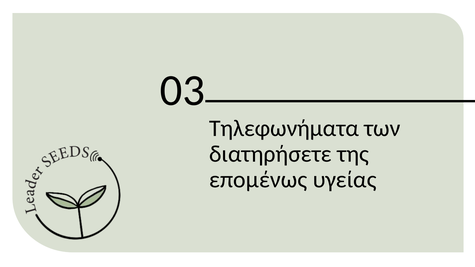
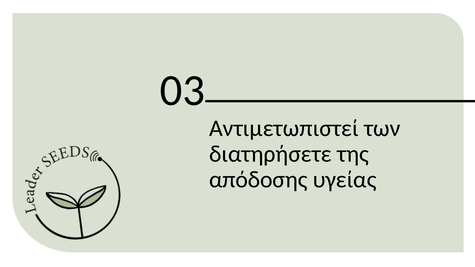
Τηλεφωνήματα: Τηλεφωνήματα -> Αντιμετωπιστεί (284, 129)
επομένως: επομένως -> απόδοσης (258, 180)
